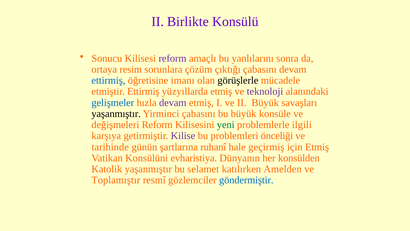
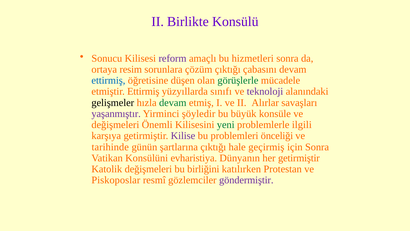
yanlılarını: yanlılarını -> hizmetleri (253, 58)
imanı: imanı -> düşen (183, 80)
görüşlerle colour: black -> green (238, 80)
yüzyıllarda etmiş: etmiş -> sınıfı (221, 91)
gelişmeler colour: blue -> black (113, 103)
devam colour: purple -> green (173, 103)
II Büyük: Büyük -> Alırlar (265, 103)
yaşanmıştır colour: black -> purple (116, 114)
Yirminci çabasını: çabasını -> şöyledir (199, 114)
değişmeleri Reform: Reform -> Önemli (157, 125)
şartlarına ruhanî: ruhanî -> çıktığı (213, 147)
için Etmiş: Etmiş -> Sonra (317, 147)
her konsülden: konsülden -> getirmiştir (299, 158)
Katolik yaşanmıştır: yaşanmıştır -> değişmeleri (148, 169)
selamet: selamet -> birliğini (203, 169)
Amelden: Amelden -> Protestan (283, 169)
Toplamıştır: Toplamıştır -> Piskoposlar (116, 180)
göndermiştir colour: blue -> purple (246, 180)
